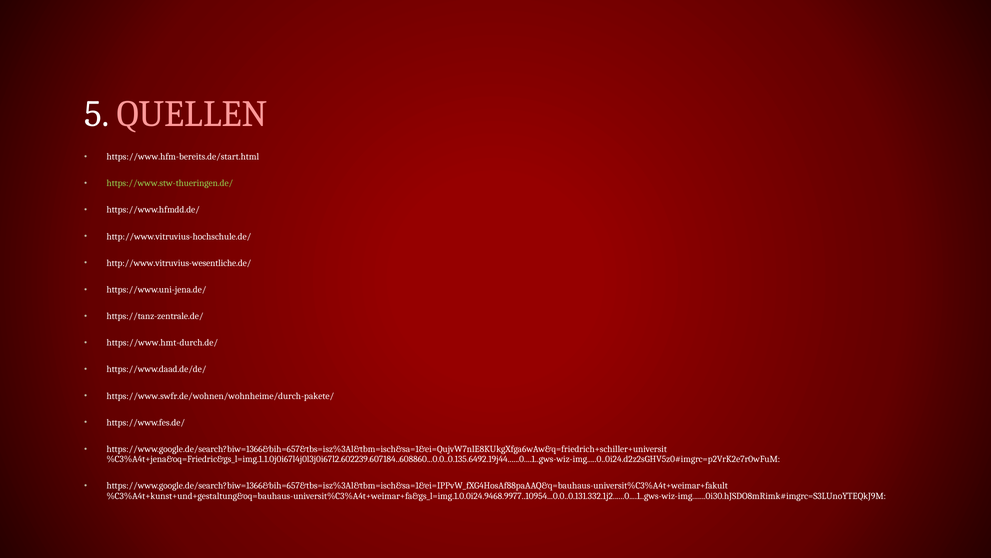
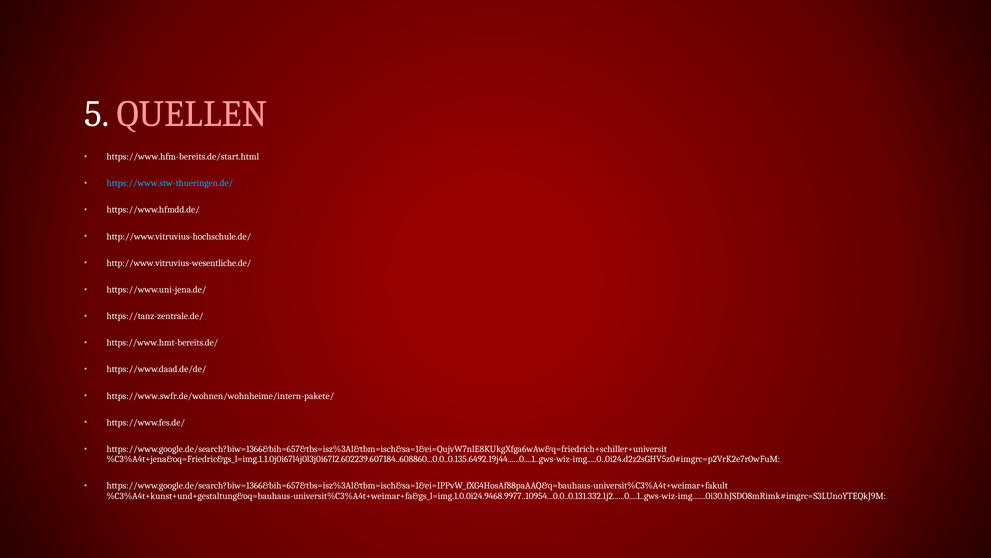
https://www.stw-thueringen.de/ colour: light green -> light blue (170, 183)
https://www.hmt-durch.de/: https://www.hmt-durch.de/ -> https://www.hmt-bereits.de/ (162, 343)
https://www.swfr.de/wohnen/wohnheime/durch-pakete/: https://www.swfr.de/wohnen/wohnheime/durch-pakete/ -> https://www.swfr.de/wohnen/wohnheime/intern-pakete/ (220, 396)
